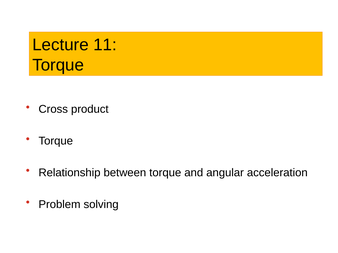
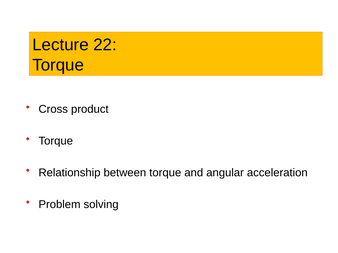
11: 11 -> 22 (105, 45)
